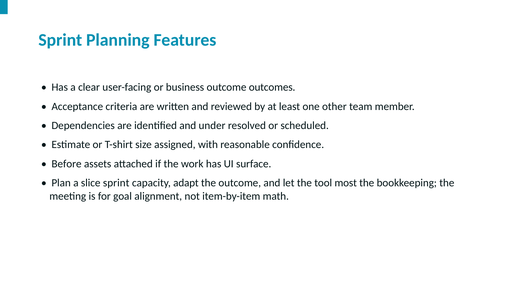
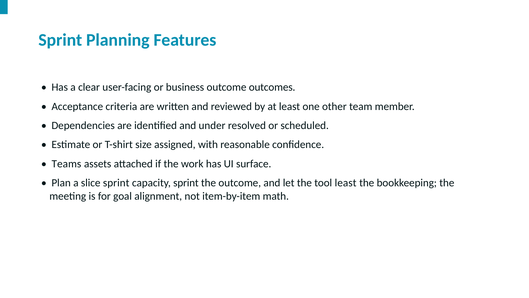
Before: Before -> Teams (66, 164)
capacity adapt: adapt -> sprint (186, 183)
tool most: most -> least (346, 183)
